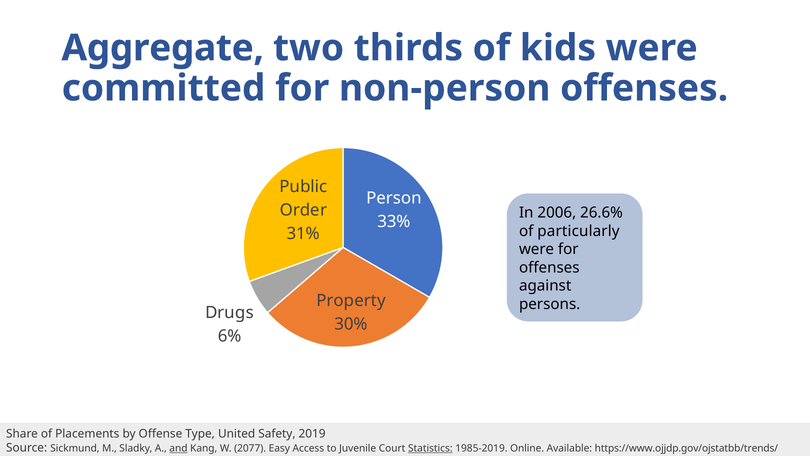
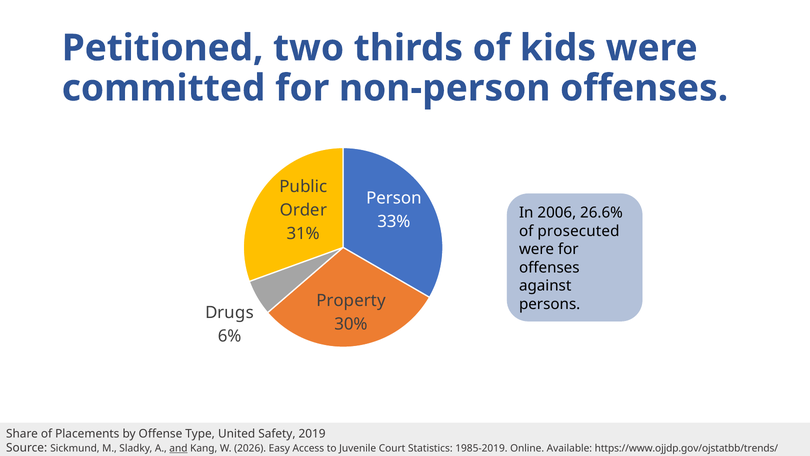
Aggregate: Aggregate -> Petitioned (163, 48)
particularly: particularly -> prosecuted (578, 231)
2077: 2077 -> 2026 (250, 448)
Statistics underline: present -> none (430, 448)
